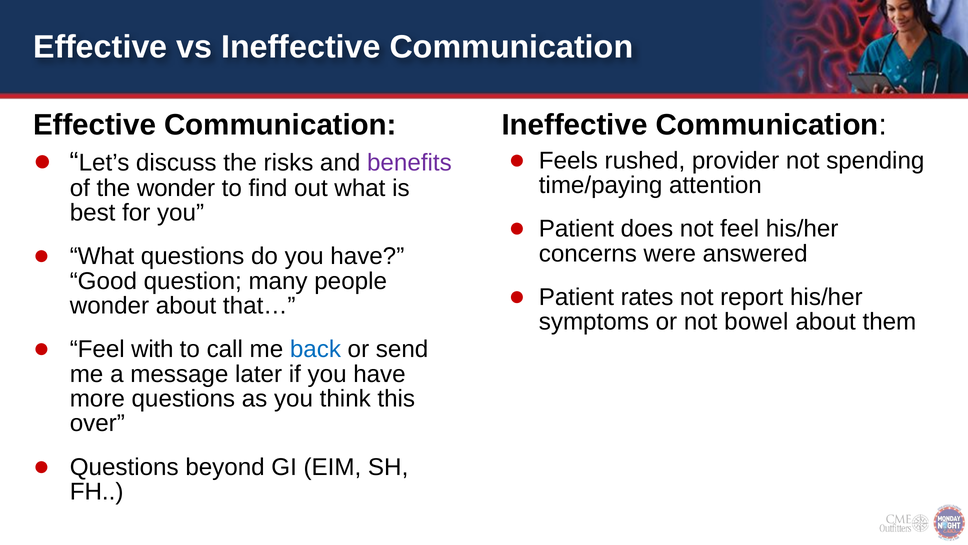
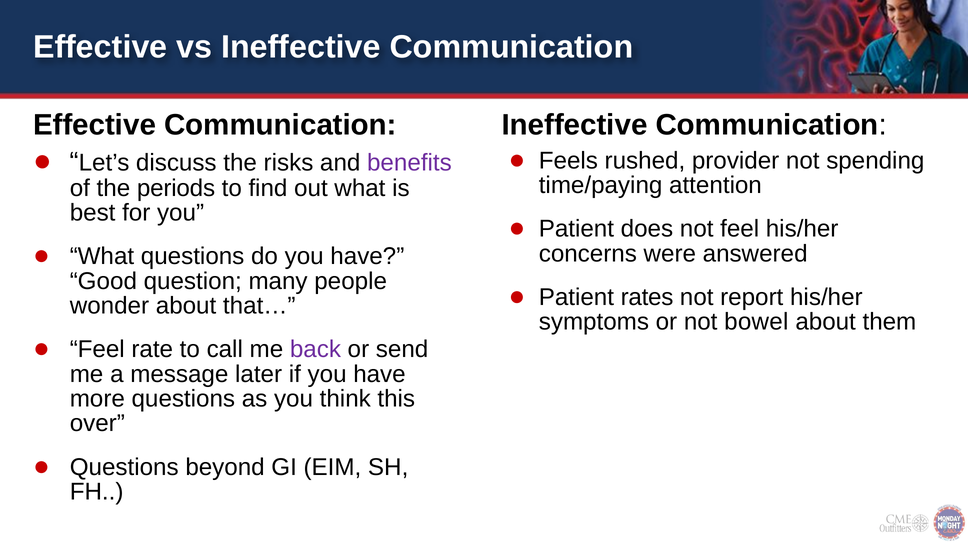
the wonder: wonder -> periods (176, 188)
with: with -> rate (152, 349)
back colour: blue -> purple (315, 349)
